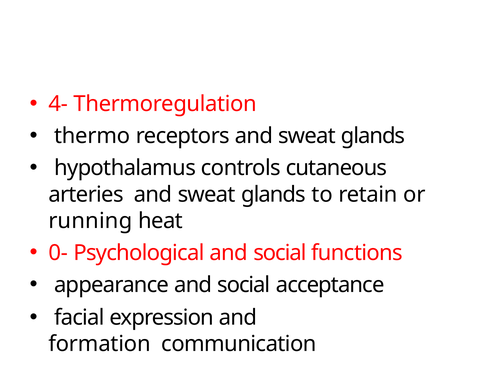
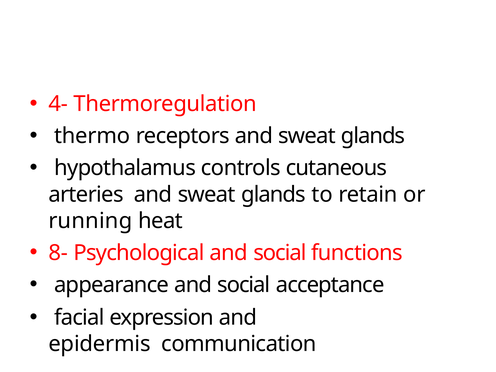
0-: 0- -> 8- (58, 253)
formation: formation -> epidermis (100, 344)
